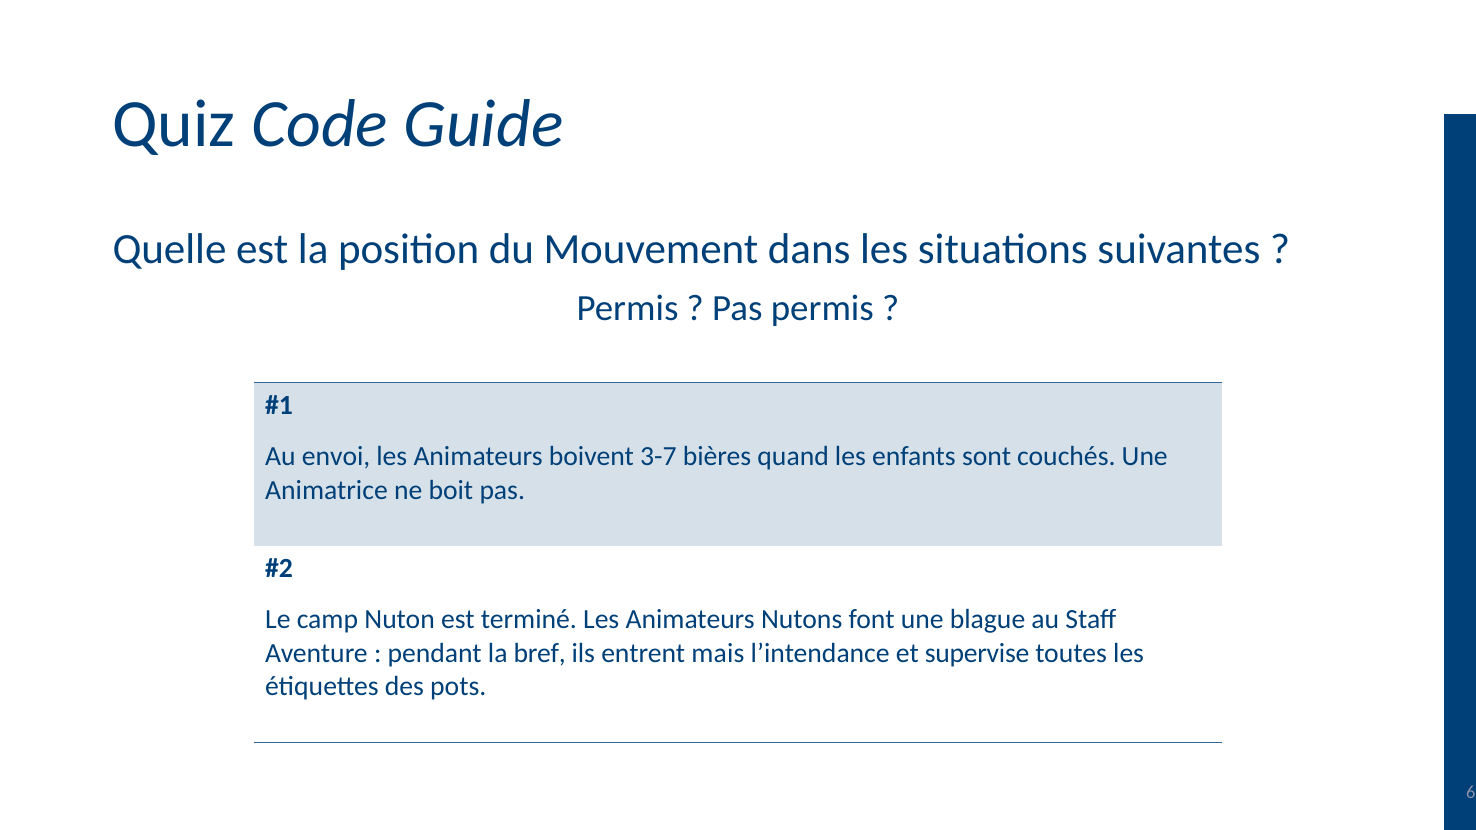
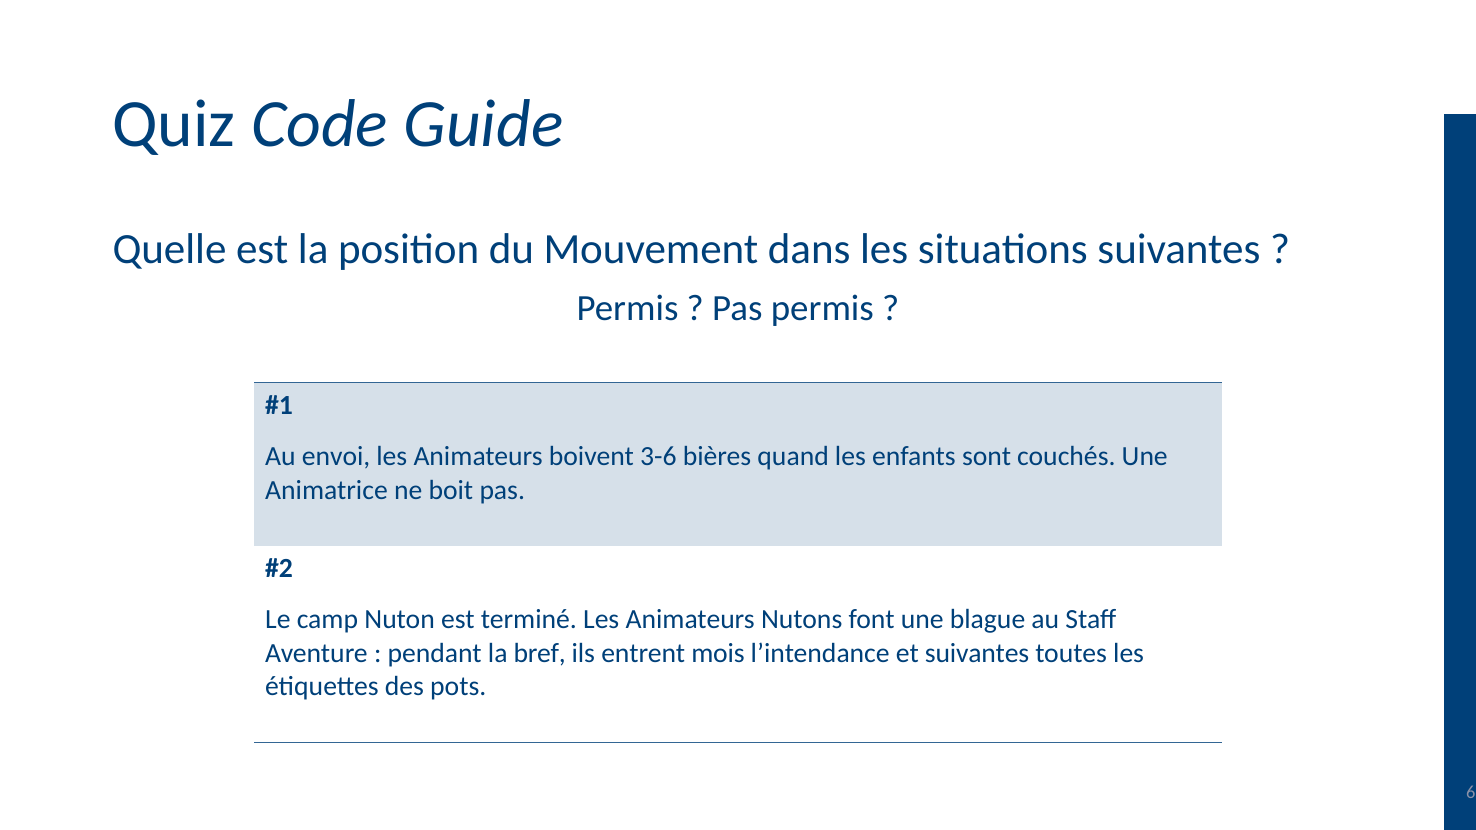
3-7: 3-7 -> 3-6 (658, 456)
mais: mais -> mois (718, 653)
et supervise: supervise -> suivantes (977, 653)
